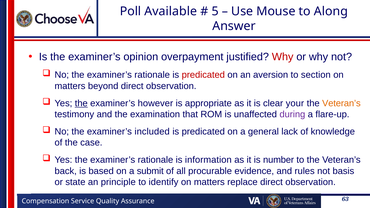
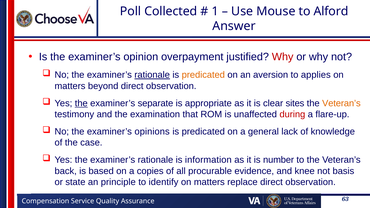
Available: Available -> Collected (171, 11)
5: 5 -> 1 (215, 11)
Along: Along -> Alford (331, 11)
rationale underline: none -> present (152, 75)
predicated colour: red -> orange (203, 75)
section: section -> applies (316, 75)
however: however -> separate (155, 103)
your: your -> sites (295, 103)
during colour: purple -> red (292, 114)
included: included -> opinions (152, 132)
submit: submit -> copies (150, 171)
rules: rules -> knee (305, 171)
